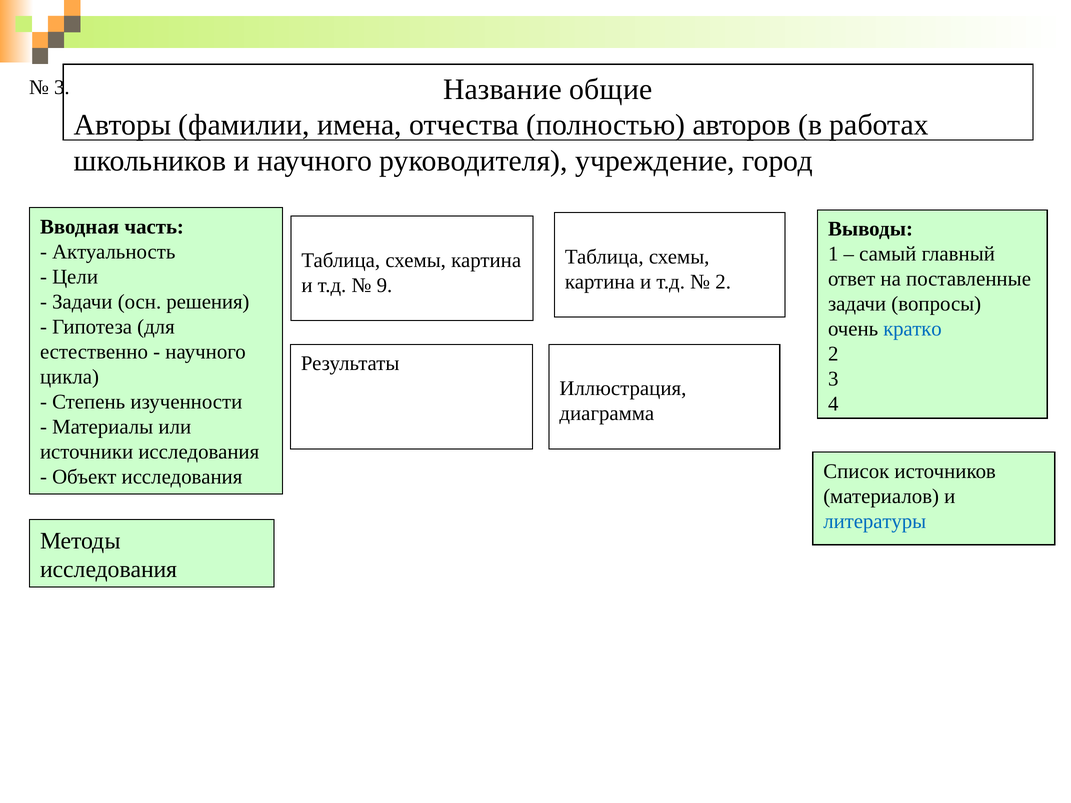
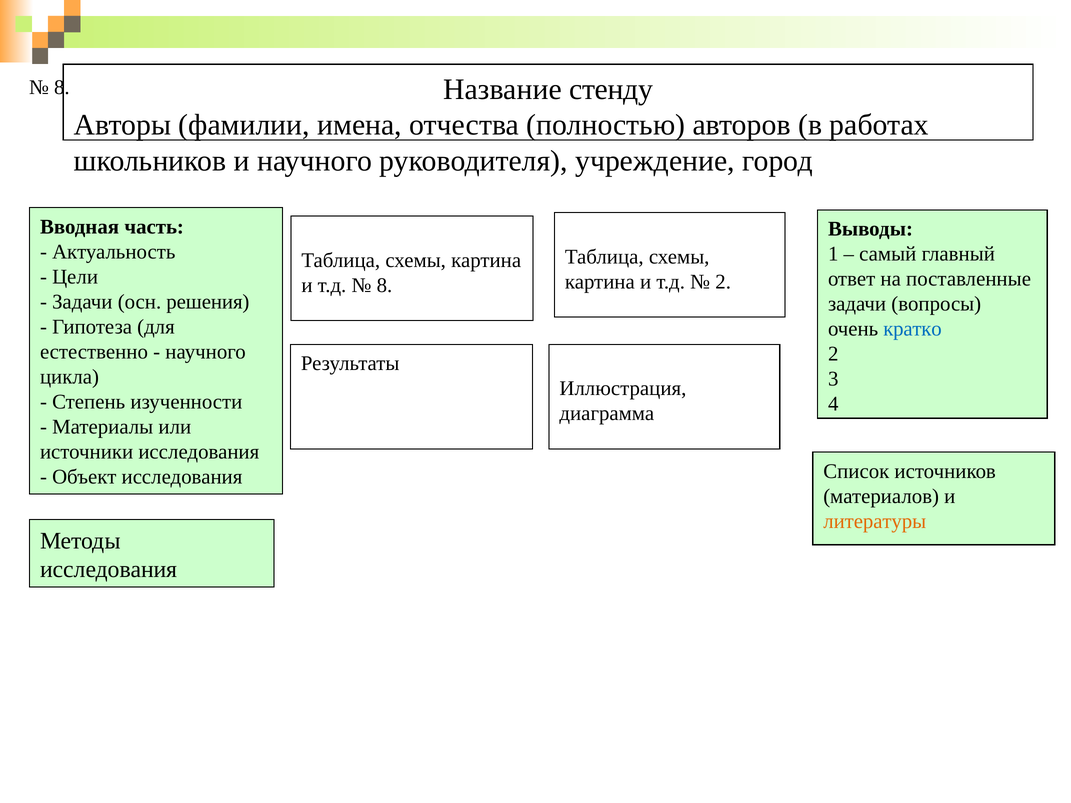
общие: общие -> стенду (611, 89)
3: 3 -> 8 (62, 87)
9: 9 -> 8 (385, 285)
литературы colour: blue -> orange (875, 521)
